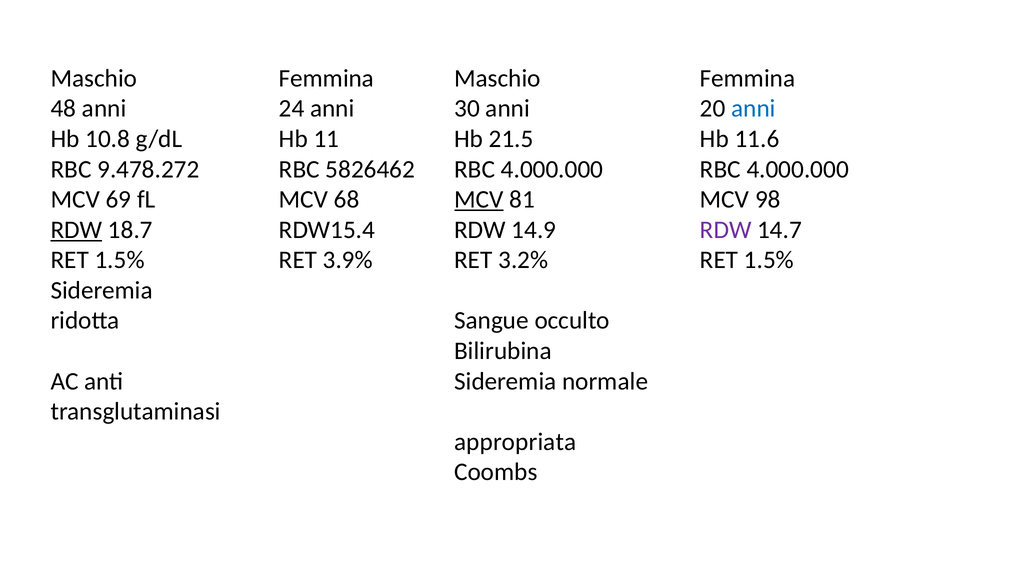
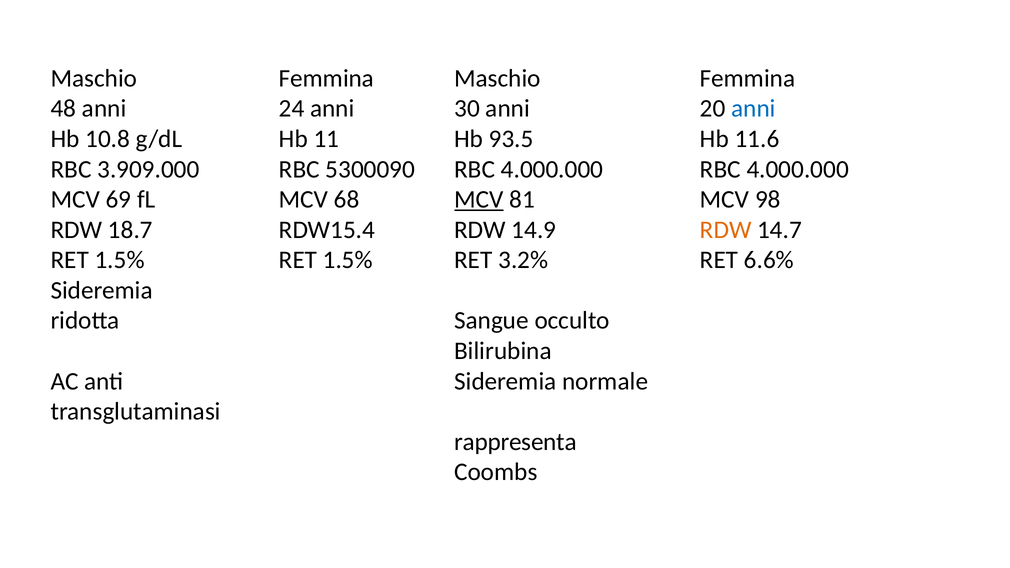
21.5: 21.5 -> 93.5 (511, 139)
9.478.272: 9.478.272 -> 3.909.000 (148, 169)
5826462: 5826462 -> 5300090 (370, 169)
RDW underline: present -> none (76, 230)
RDW colour: purple -> orange (726, 230)
3.9%: 3.9% -> 1.5% (348, 260)
1.5%: 1.5% -> 6.6% (769, 260)
appropriata: appropriata -> rappresenta (515, 442)
